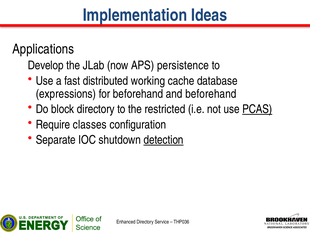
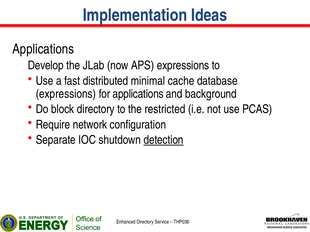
APS persistence: persistence -> expressions (183, 66)
working: working -> minimal (148, 81)
for beforehand: beforehand -> applications (138, 94)
and beforehand: beforehand -> background (211, 94)
PCAS underline: present -> none (257, 109)
classes: classes -> network (90, 125)
